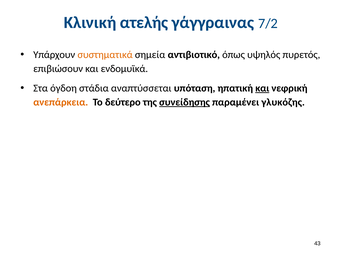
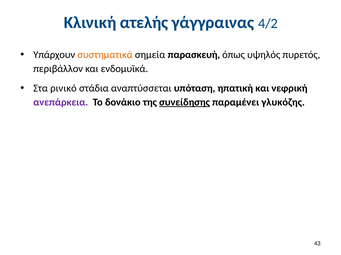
7/2: 7/2 -> 4/2 (268, 23)
αντιβιοτικό: αντιβιοτικό -> παρασκευή (194, 55)
επιβιώσουν: επιβιώσουν -> περιβάλλον (58, 69)
όγδοη: όγδοη -> ρινικό (63, 88)
και underline: present -> none (262, 88)
ανεπάρκεια colour: orange -> purple (61, 102)
δεύτερο: δεύτερο -> δονάκιο (123, 102)
